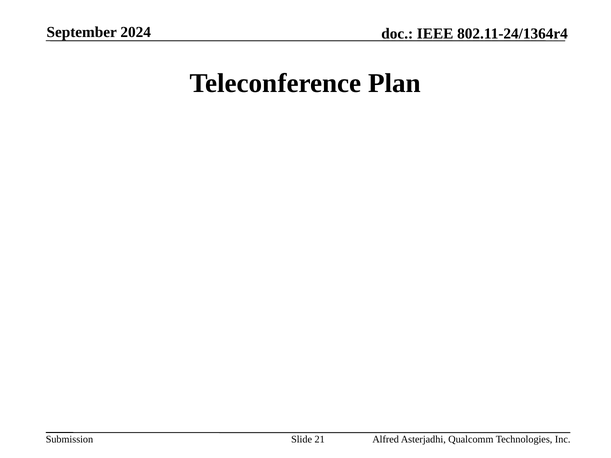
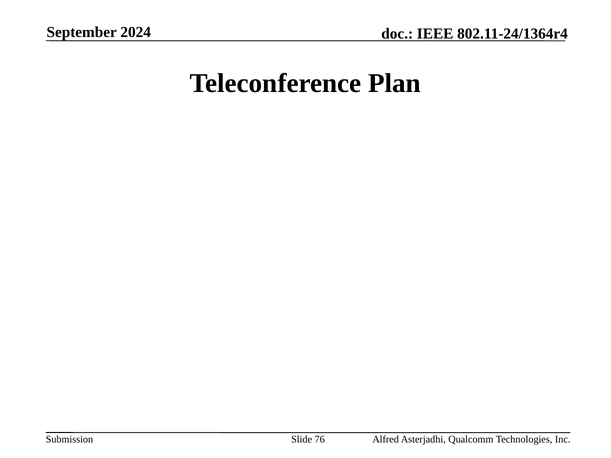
21: 21 -> 76 (320, 439)
